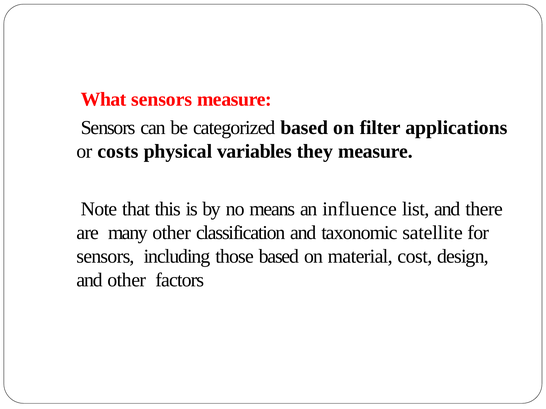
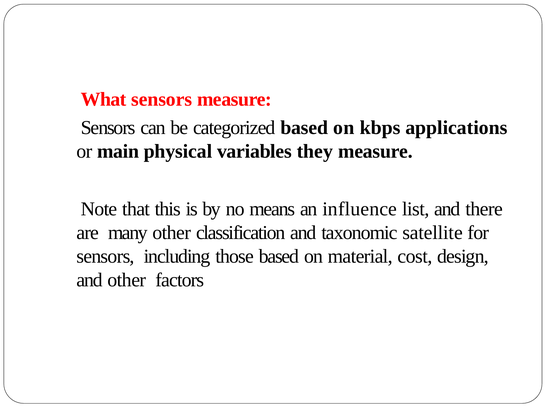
filter: filter -> kbps (380, 128)
costs: costs -> main (118, 151)
